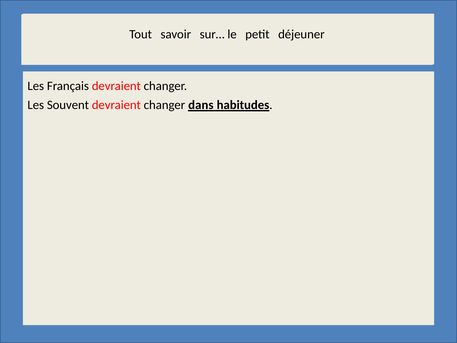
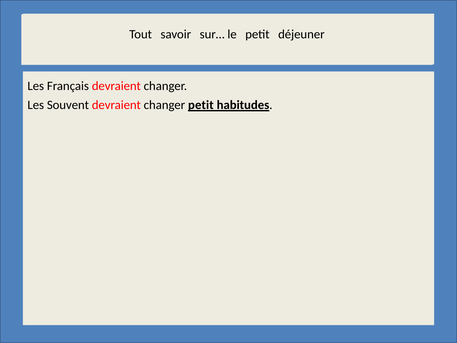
changer dans: dans -> petit (201, 105)
